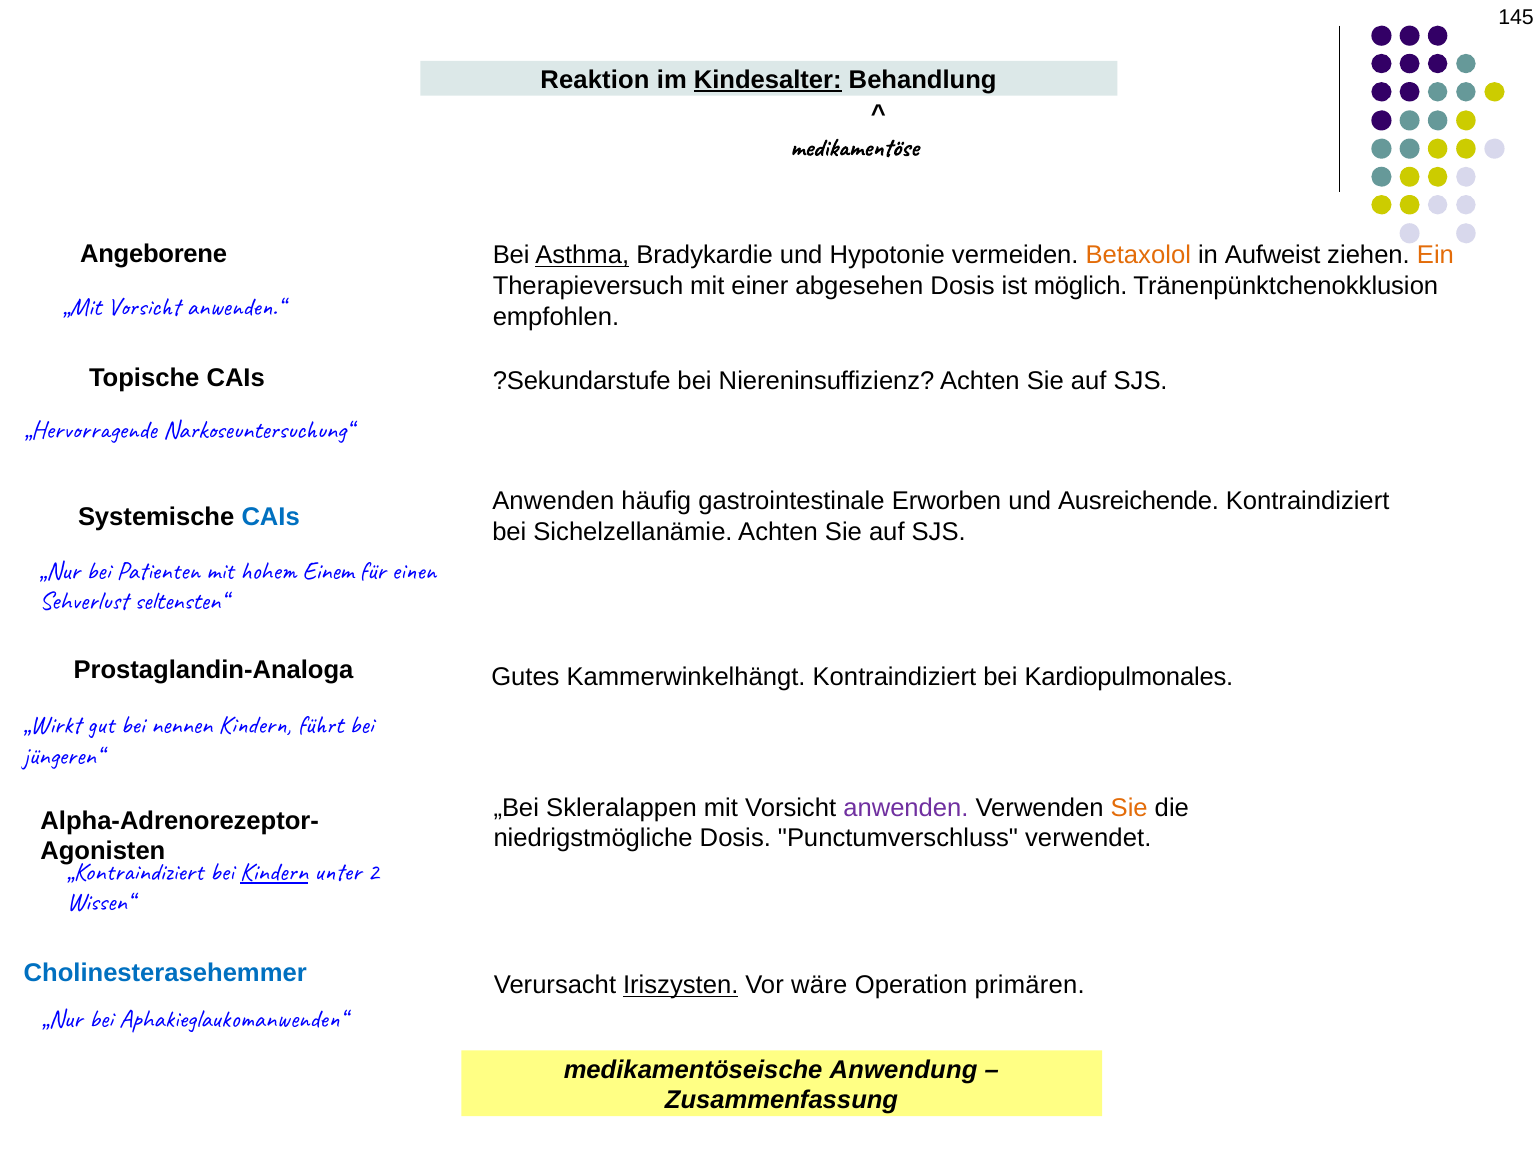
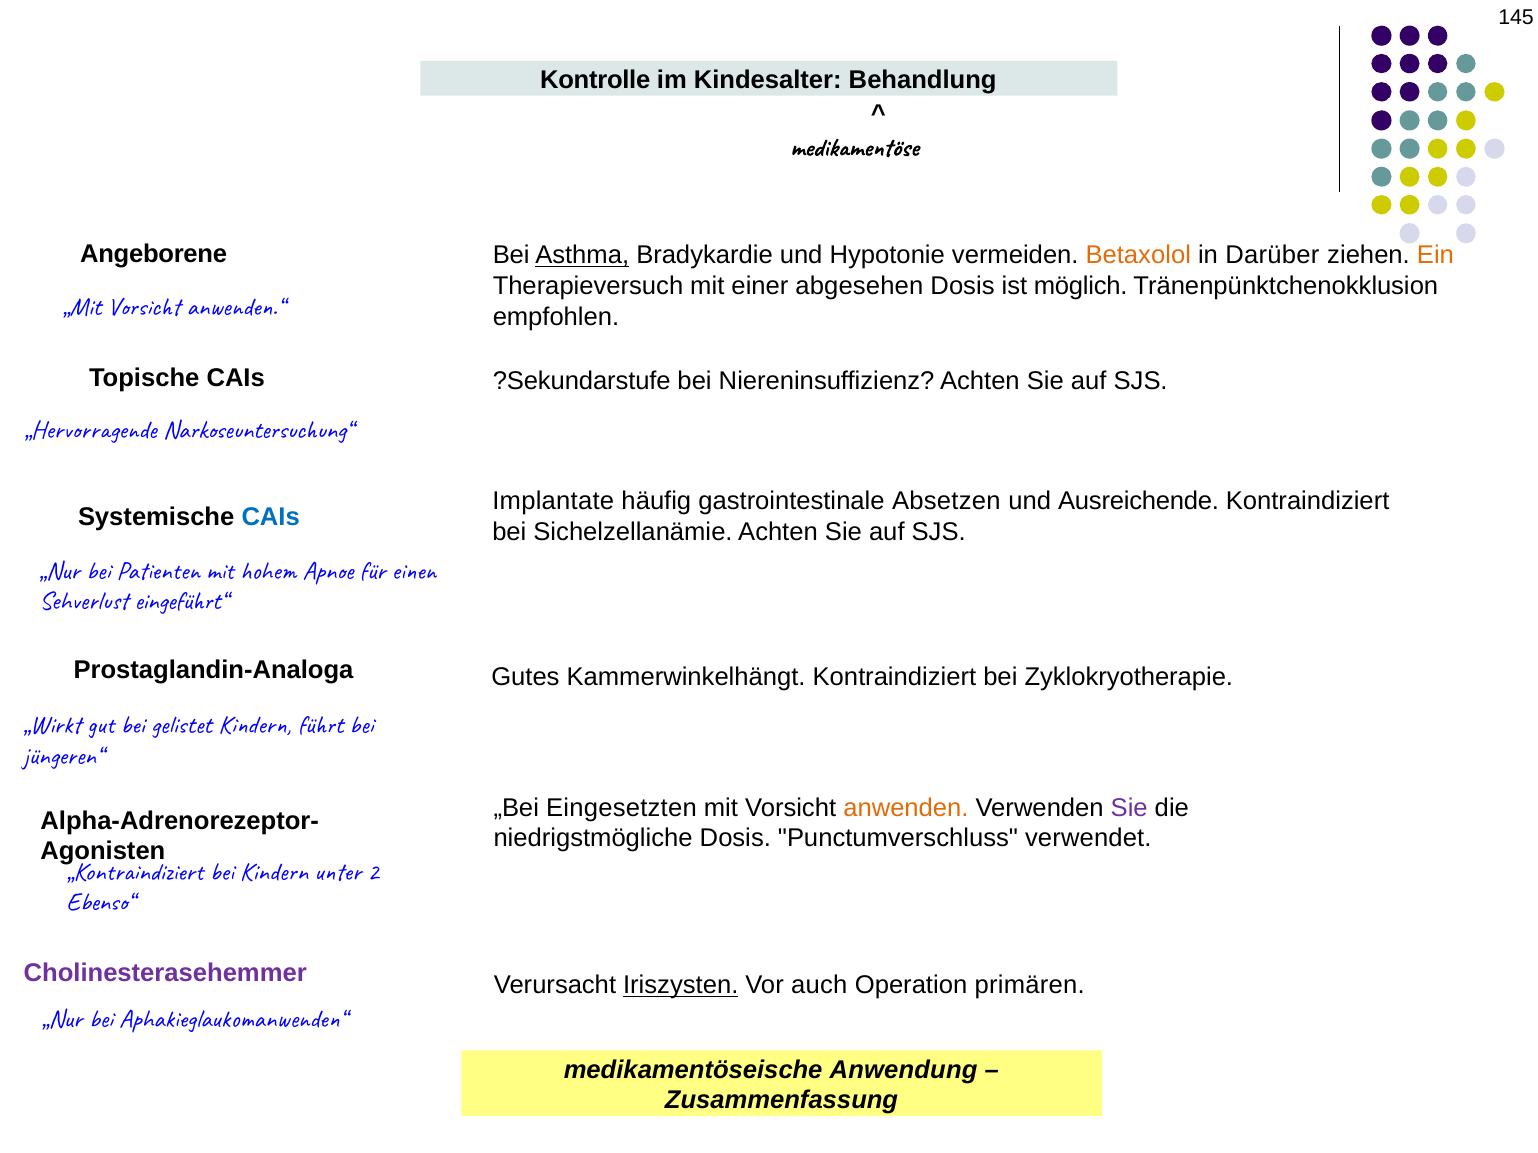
Reaktion: Reaktion -> Kontrolle (595, 80)
Kindesalter underline: present -> none (768, 80)
Aufweist: Aufweist -> Darüber (1272, 256)
Anwenden: Anwenden -> Implantate (553, 502)
Erworben: Erworben -> Absetzen (946, 502)
Einem: Einem -> Apnoe (328, 571)
seltensten“: seltensten“ -> eingeführt“ (181, 602)
Kardiopulmonales: Kardiopulmonales -> Zyklokryotherapie (1129, 677)
nennen: nennen -> gelistet (181, 726)
Skleralappen: Skleralappen -> Eingesetzten (621, 808)
anwenden colour: purple -> orange (906, 808)
Sie colour: orange -> purple (1129, 808)
Kindern underline: present -> none (274, 872)
Wissen“: Wissen“ -> Ebenso“ (100, 903)
Cholinesterasehemmer colour: blue -> purple (165, 973)
wäre: wäre -> auch (819, 986)
